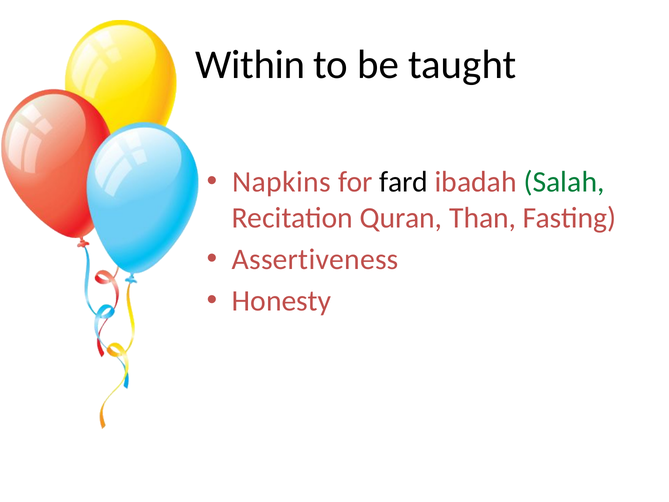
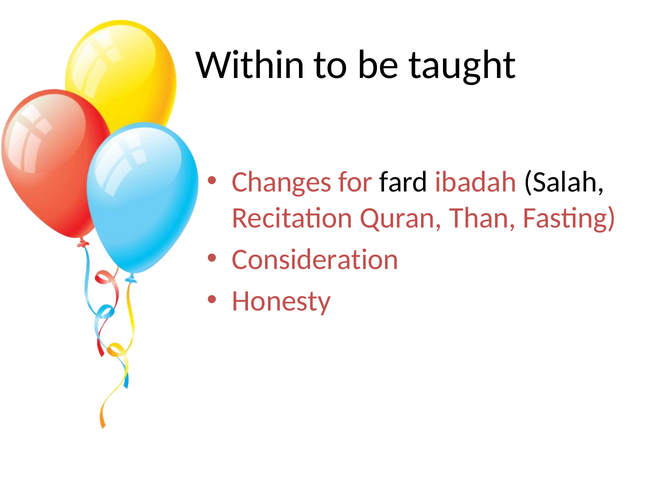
Napkins: Napkins -> Changes (282, 182)
Salah colour: green -> black (564, 182)
Assertiveness: Assertiveness -> Consideration (315, 259)
